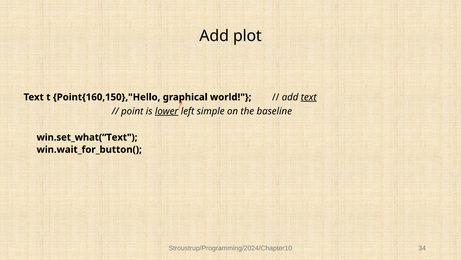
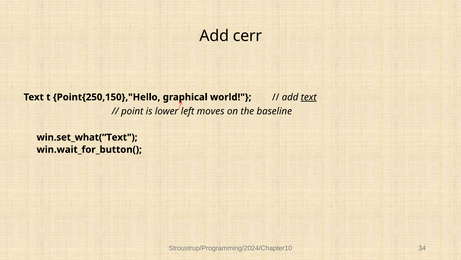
plot: plot -> cerr (247, 36)
Point{160,150},"Hello: Point{160,150},"Hello -> Point{250,150},"Hello (107, 97)
lower underline: present -> none (167, 111)
simple: simple -> moves (211, 111)
